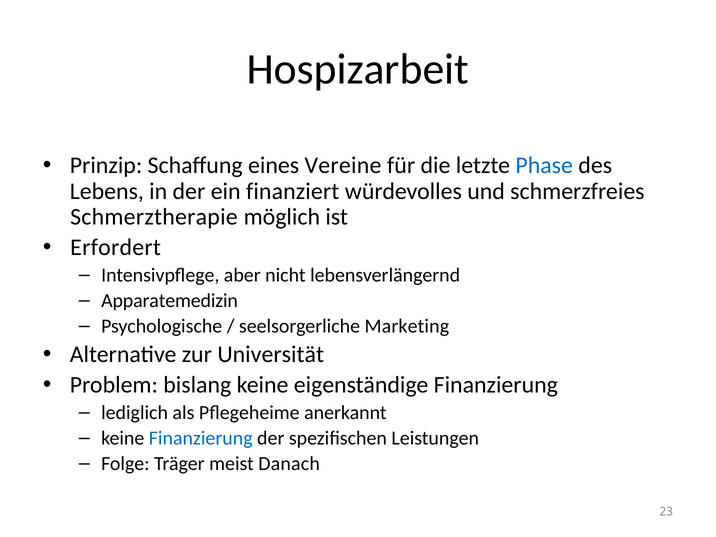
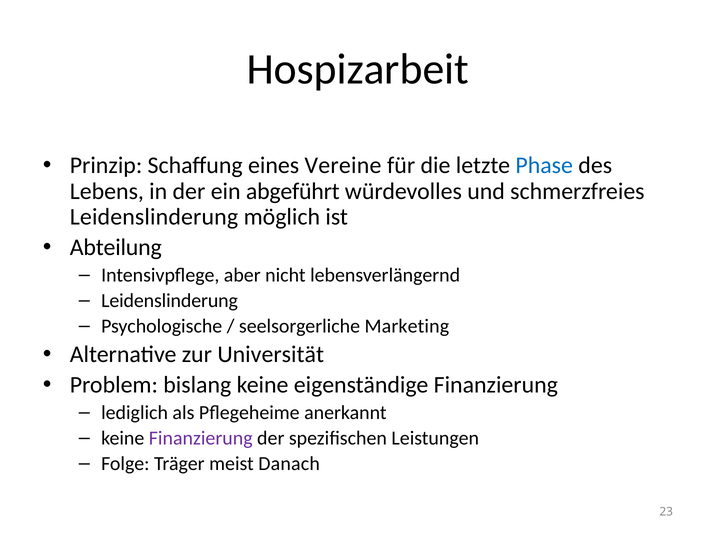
finanziert: finanziert -> abgeführt (293, 191)
Schmerztherapie: Schmerztherapie -> Leidenslinderung (154, 217)
Erfordert: Erfordert -> Abteilung (116, 248)
Apparatemedizin: Apparatemedizin -> Leidenslinderung (170, 301)
Finanzierung colour: blue -> purple (201, 438)
